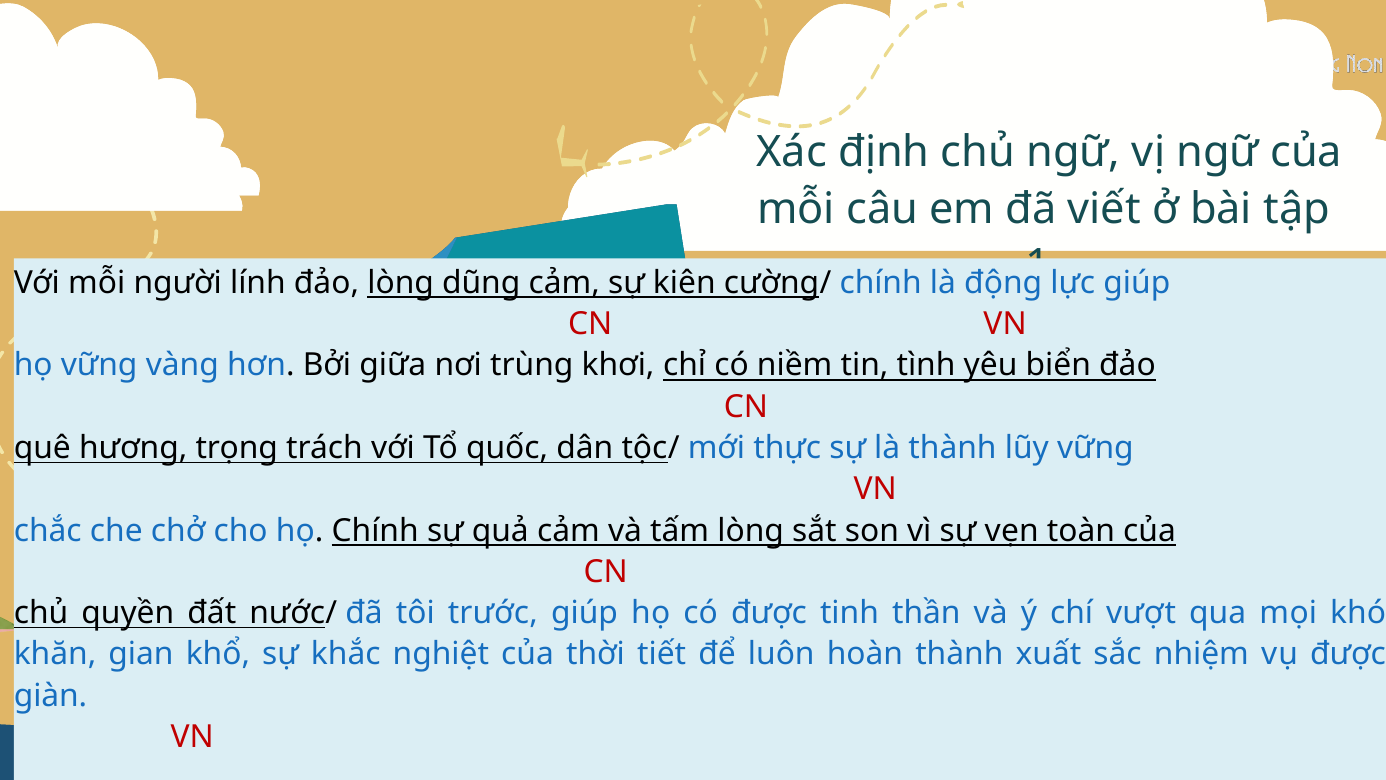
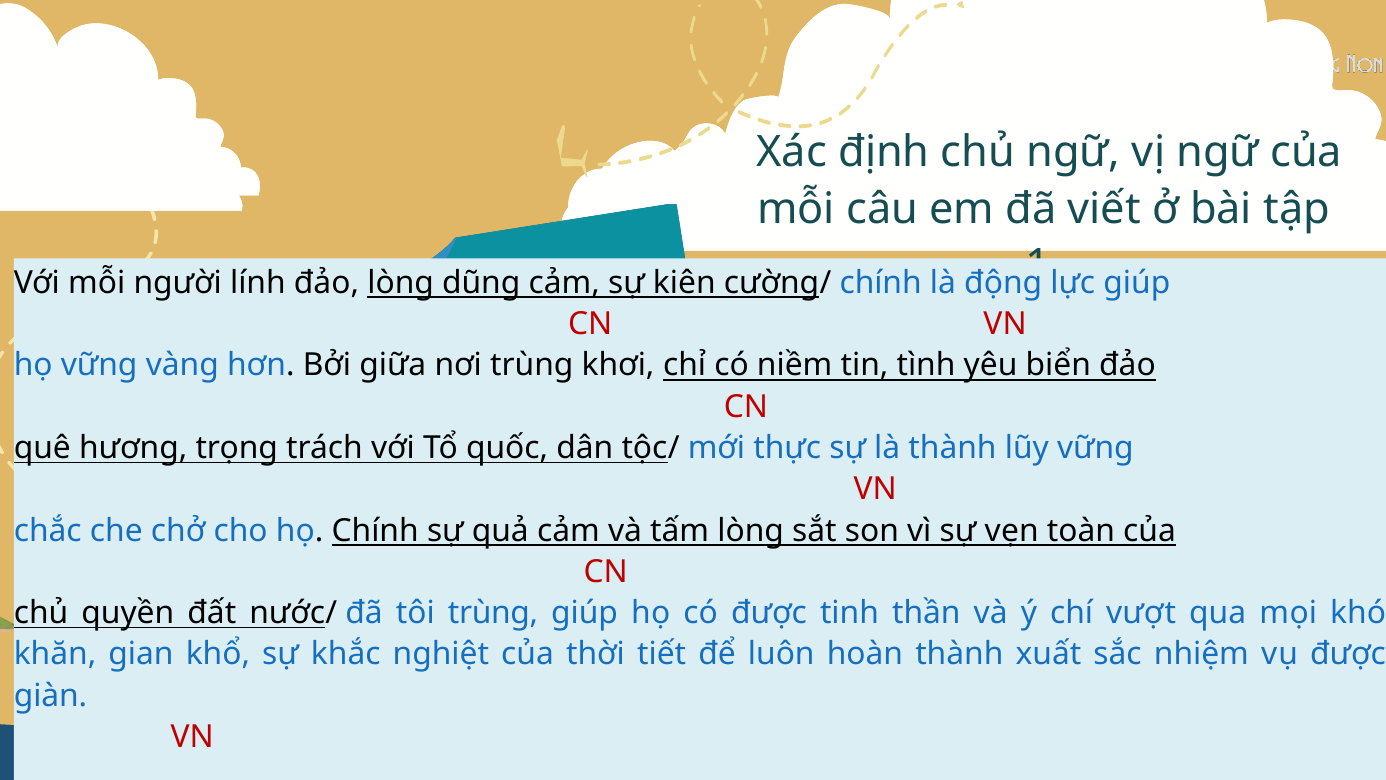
tôi trước: trước -> trùng (493, 613)
